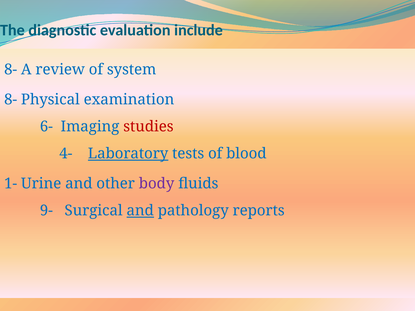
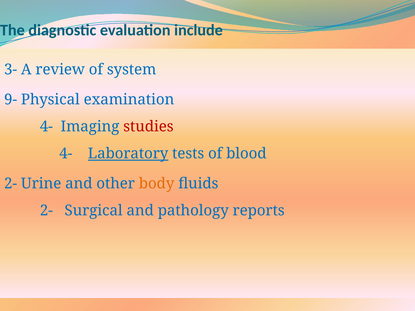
8-: 8- -> 3- (11, 70)
8-: 8- -> 9- (11, 100)
6-: 6- -> 4- (46, 127)
1-: 1- -> 2- (11, 184)
body colour: purple -> orange (157, 184)
9-: 9- -> 2- (46, 211)
and underline: present -> none (140, 211)
